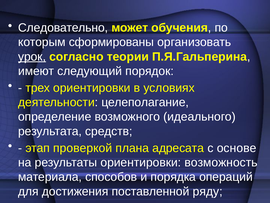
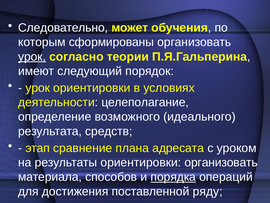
трех: трех -> урок (38, 88)
проверкой: проверкой -> сравнение (83, 148)
основе: основе -> уроком (237, 148)
ориентировки возможность: возможность -> организовать (221, 162)
порядка underline: none -> present (173, 177)
